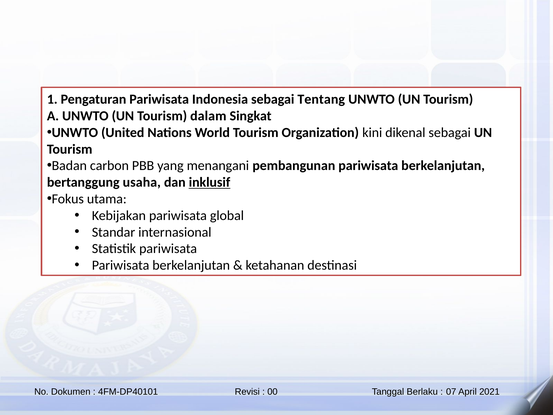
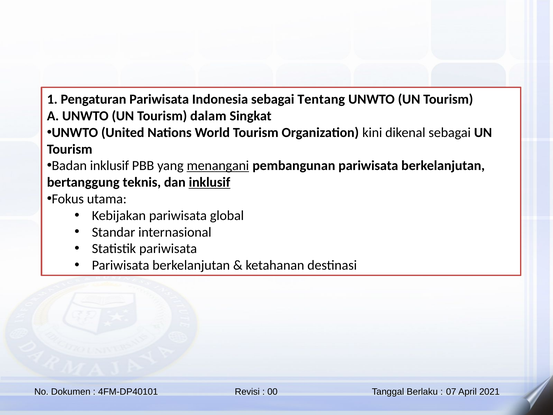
Badan carbon: carbon -> inklusif (109, 166)
menangani underline: none -> present (218, 166)
usaha: usaha -> teknis (142, 182)
